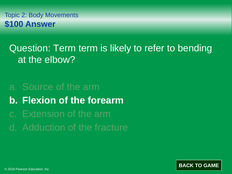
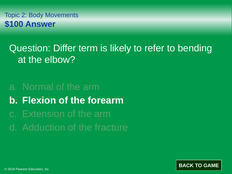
Question Term: Term -> Differ (65, 48)
Source: Source -> Normal (38, 87)
